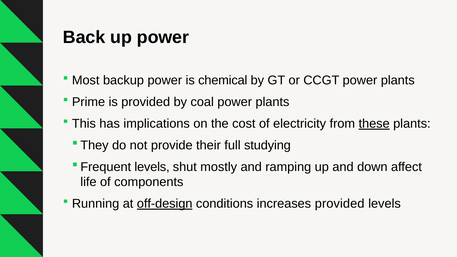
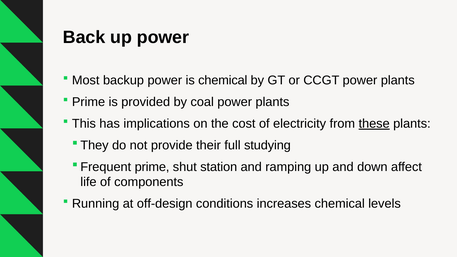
levels: levels -> prime (152, 167)
mostly: mostly -> station (219, 167)
off-design underline: present -> none (165, 204)
increases provided: provided -> chemical (340, 204)
